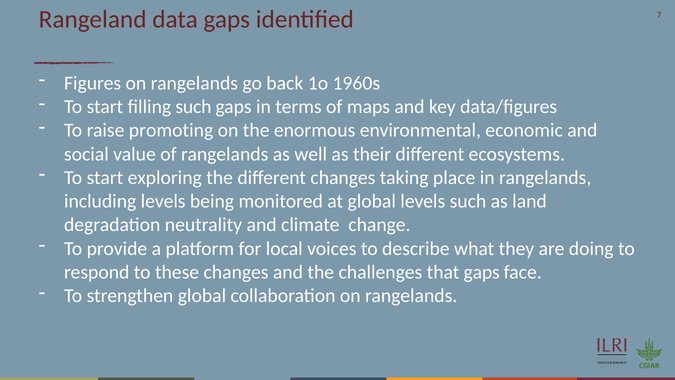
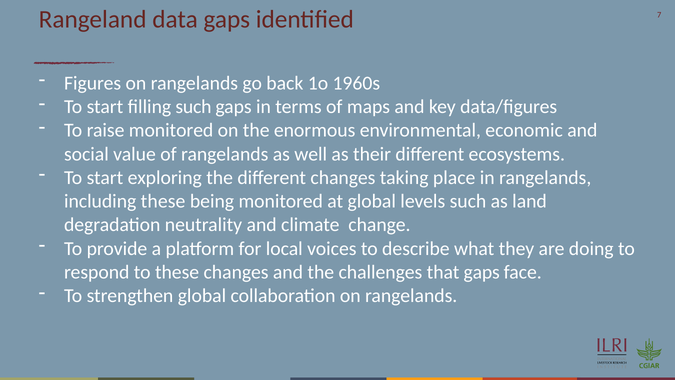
raise promoting: promoting -> monitored (171, 130)
including levels: levels -> these (163, 201)
